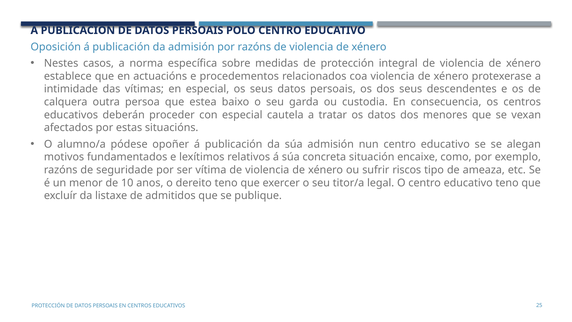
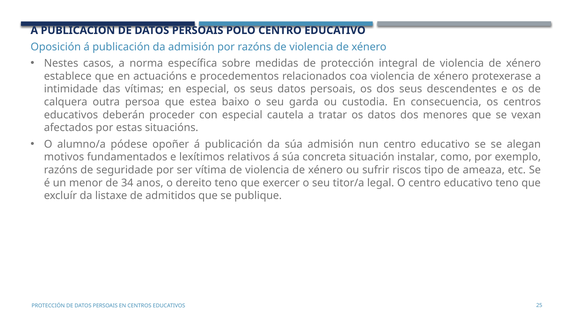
encaixe: encaixe -> instalar (417, 157)
10: 10 -> 34 (127, 183)
